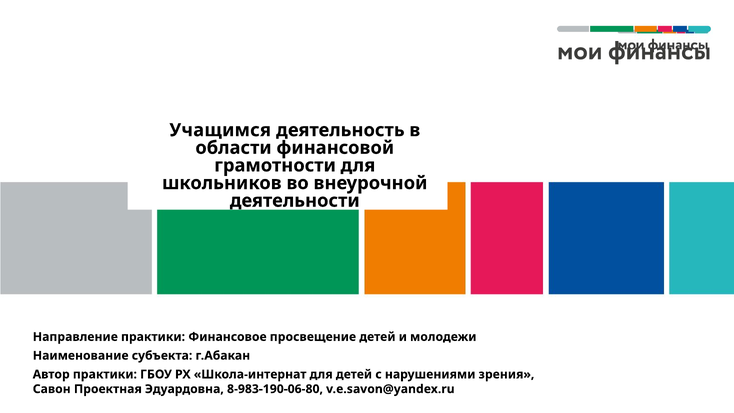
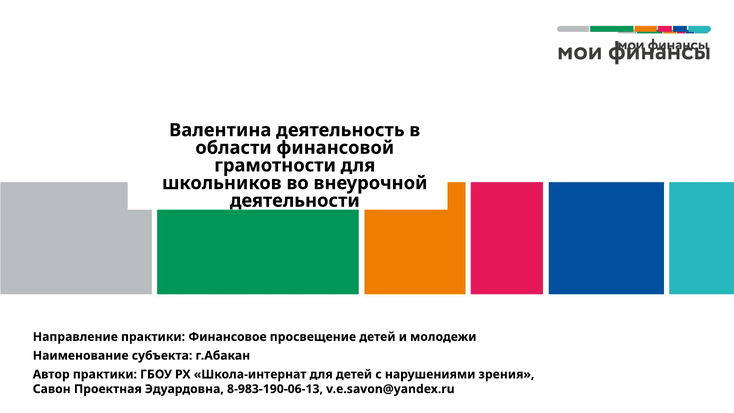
Учащимся: Учащимся -> Валентина (220, 130)
8-983-190-06-80: 8-983-190-06-80 -> 8-983-190-06-13 (275, 389)
